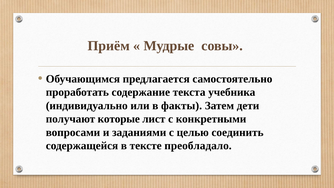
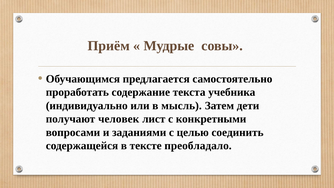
факты: факты -> мысль (182, 106)
которые: которые -> человек (119, 119)
